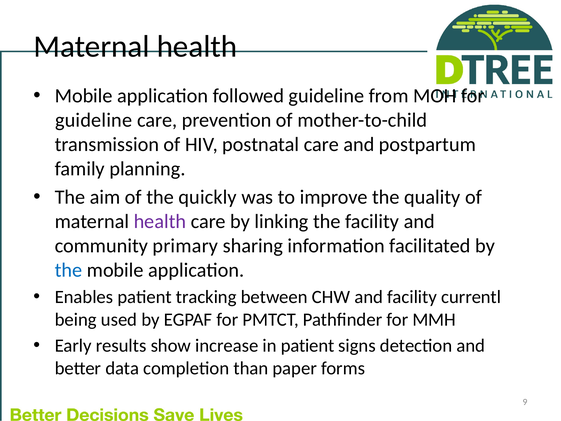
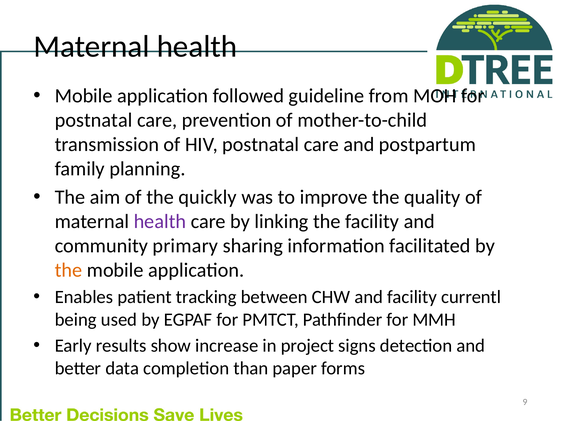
guideline: guideline -> postnatal (94, 120)
the colour: blue -> orange (68, 270)
in patient: patient -> project (307, 346)
